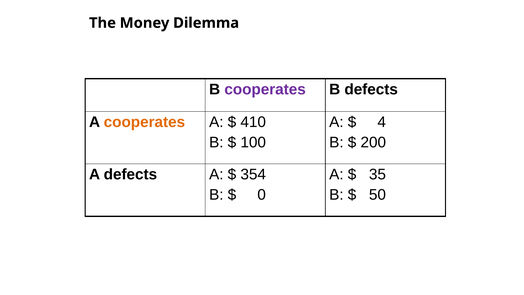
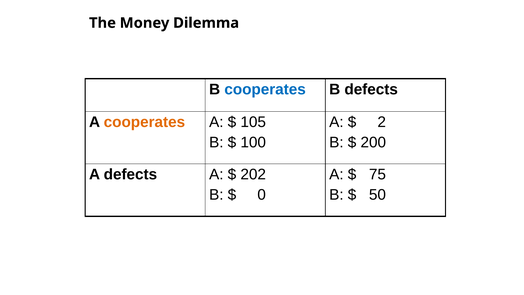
cooperates colour: purple -> blue (265, 89)
410: 410 -> 105 (253, 122)
4: 4 -> 2 (382, 122)
354: 354 -> 202 (253, 174)
35: 35 -> 75 (377, 174)
